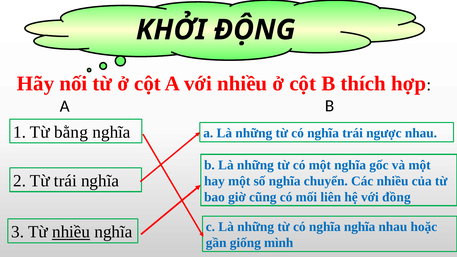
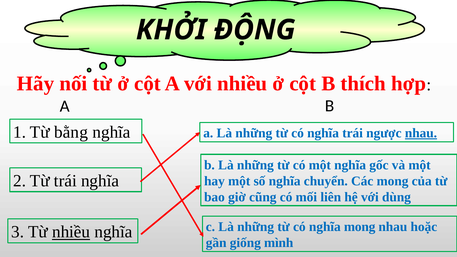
nhau underline: none -> present (421, 133)
Các nhiều: nhiều -> mong (393, 181)
đồng: đồng -> dùng (396, 197)
nghĩa nghĩa: nghĩa -> mong (360, 227)
